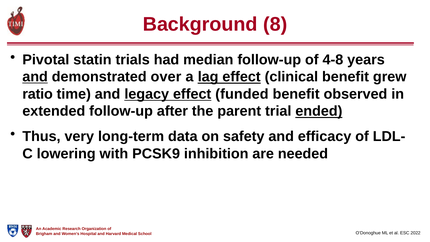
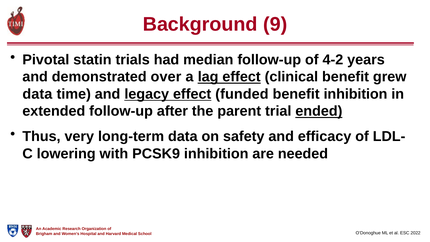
8: 8 -> 9 (275, 24)
4-8: 4-8 -> 4-2 (333, 60)
and underline: present -> none (35, 77)
ratio: ratio -> data (37, 94)
benefit observed: observed -> inhibition (355, 94)
